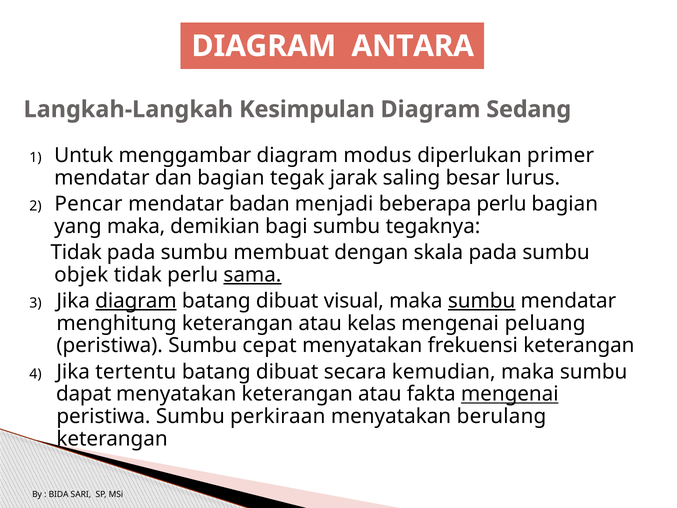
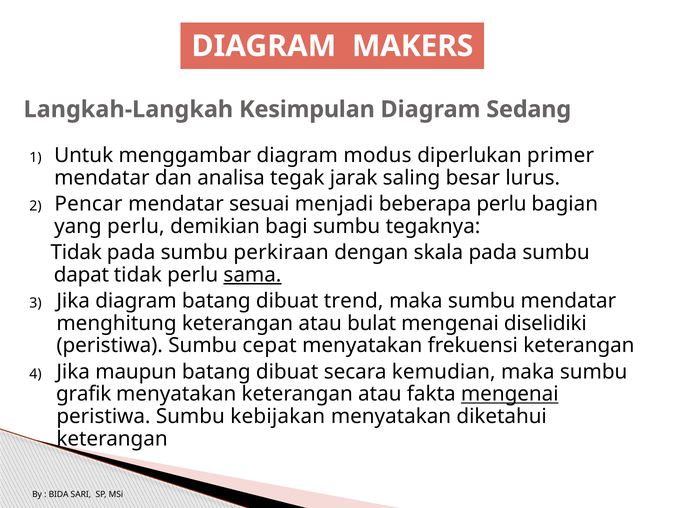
ANTARA: ANTARA -> MAKERS (413, 46)
dan bagian: bagian -> analisa (231, 178)
badan: badan -> sesuai (259, 204)
yang maka: maka -> perlu (136, 226)
membuat: membuat -> perkiraan (281, 252)
objek: objek -> dapat (81, 275)
diagram underline: present -> none (136, 301)
visual: visual -> trend (354, 301)
sumbu underline: present -> none (482, 301)
kelas: kelas -> bulat (372, 323)
peluang: peluang -> diselidiki (545, 323)
tertentu: tertentu -> maupun (136, 372)
dapat: dapat -> grafik (84, 394)
perkiraan: perkiraan -> kebijakan (278, 416)
berulang: berulang -> diketahui (502, 416)
